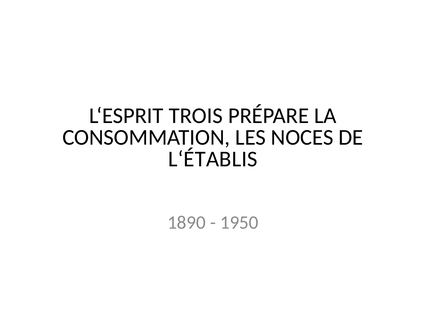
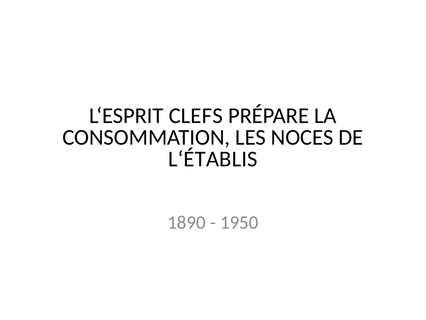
TROIS: TROIS -> CLEFS (196, 116)
